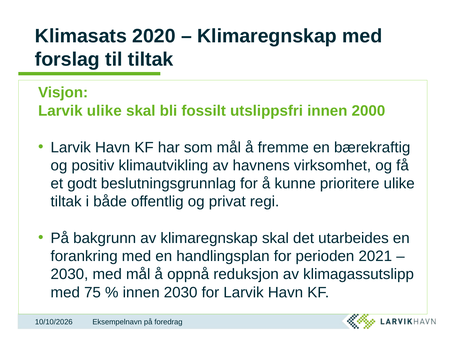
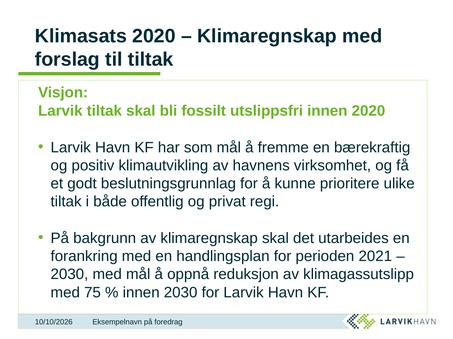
Larvik ulike: ulike -> tiltak (104, 111)
innen 2000: 2000 -> 2020 (368, 111)
